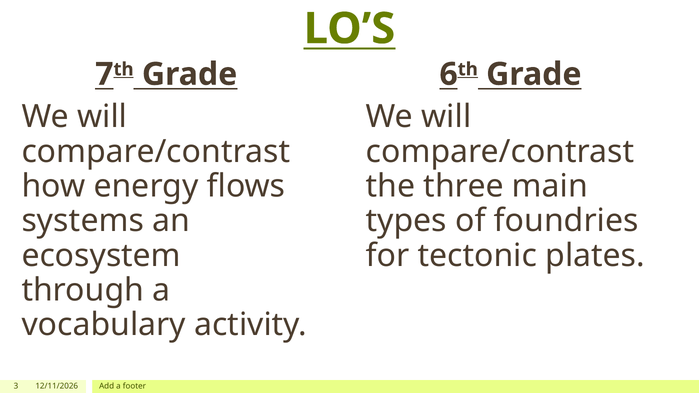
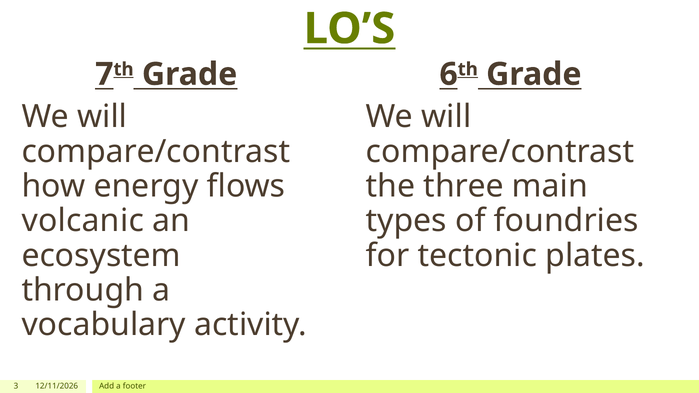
systems: systems -> volcanic (83, 221)
